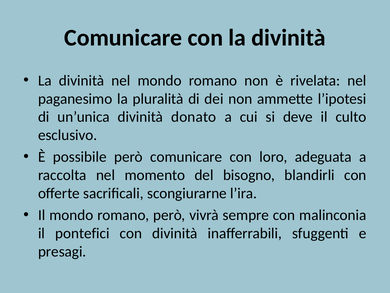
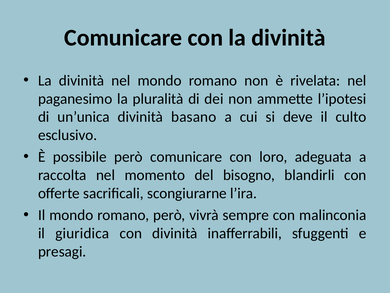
donato: donato -> basano (194, 117)
pontefici: pontefici -> giuridica (82, 233)
